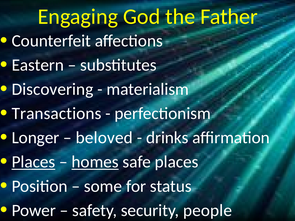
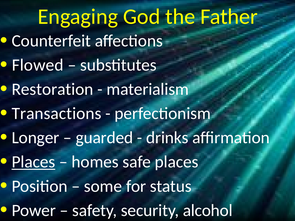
Eastern: Eastern -> Flowed (38, 65)
Discovering: Discovering -> Restoration (53, 89)
beloved: beloved -> guarded (104, 138)
homes underline: present -> none (95, 162)
people: people -> alcohol (208, 211)
